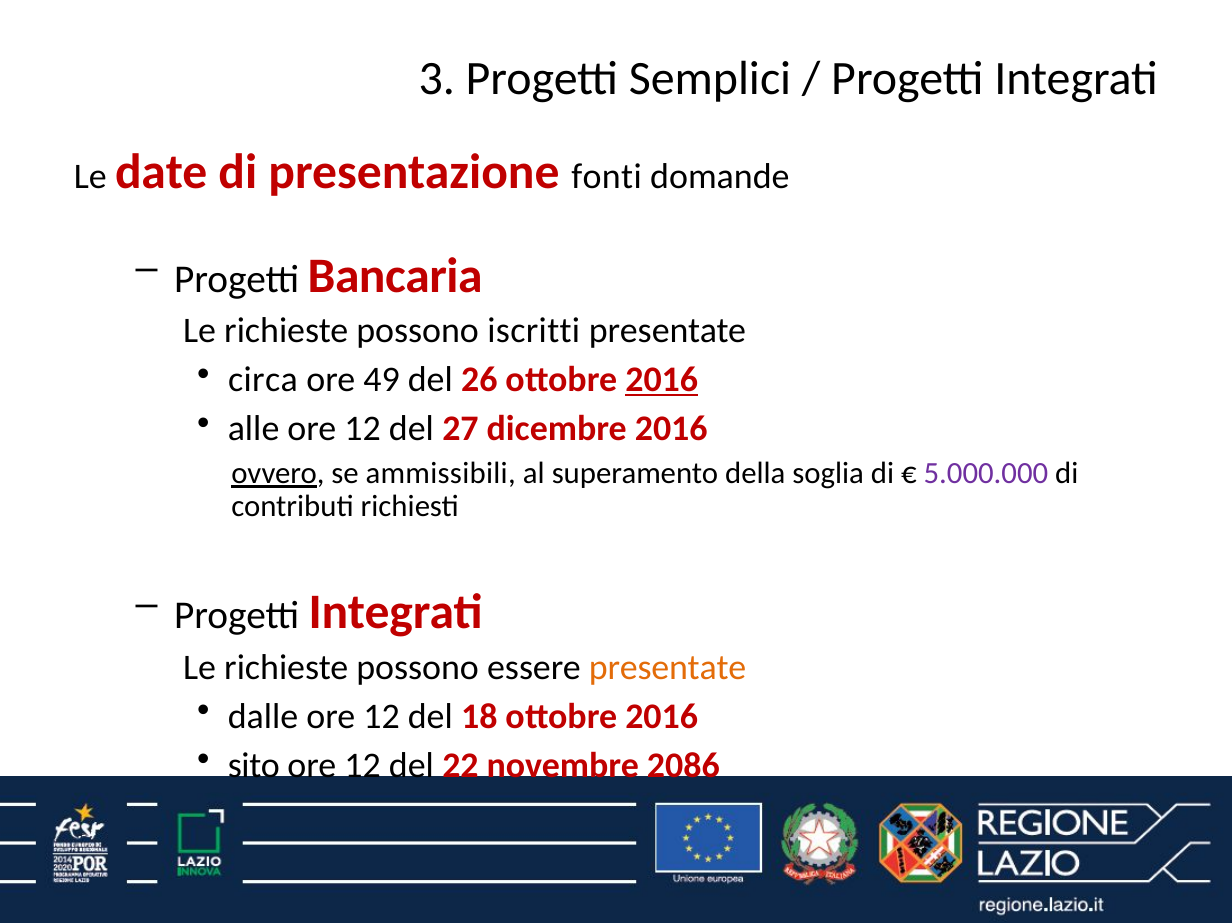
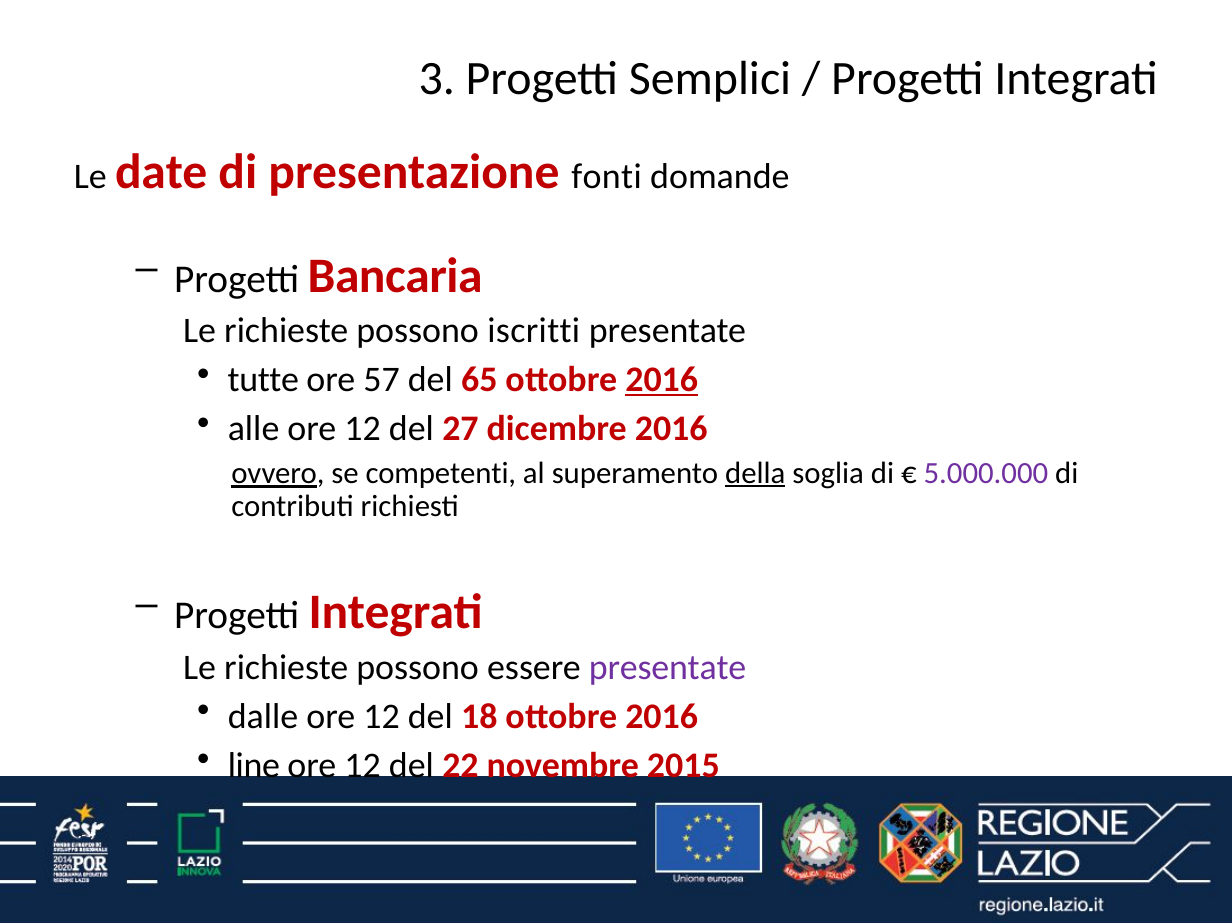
circa: circa -> tutte (263, 380)
49: 49 -> 57 (382, 380)
26: 26 -> 65 (479, 380)
ammissibili: ammissibili -> competenti (441, 473)
della underline: none -> present (755, 473)
presentate colour: orange -> purple (668, 667)
sito: sito -> line (254, 765)
2086: 2086 -> 2015 (683, 765)
